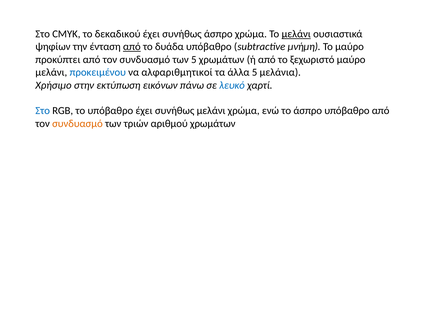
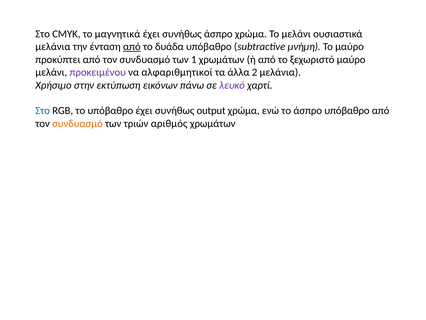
δεκαδικού: δεκαδικού -> μαγνητικά (118, 34)
μελάνι underline: present -> none (296, 34)
ψηφίων: ψηφίων -> μελάνια (53, 47)
των 5: 5 -> 1 (194, 59)
προκειμένου colour: blue -> purple (98, 72)
άλλα 5: 5 -> 2 (255, 72)
λευκό colour: blue -> purple (232, 85)
συνήθως μελάνι: μελάνι -> output (211, 111)
αριθμού: αριθμού -> αριθμός (169, 123)
